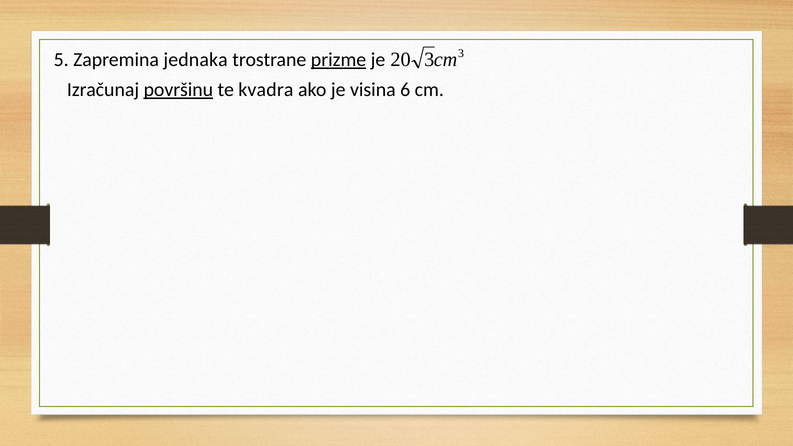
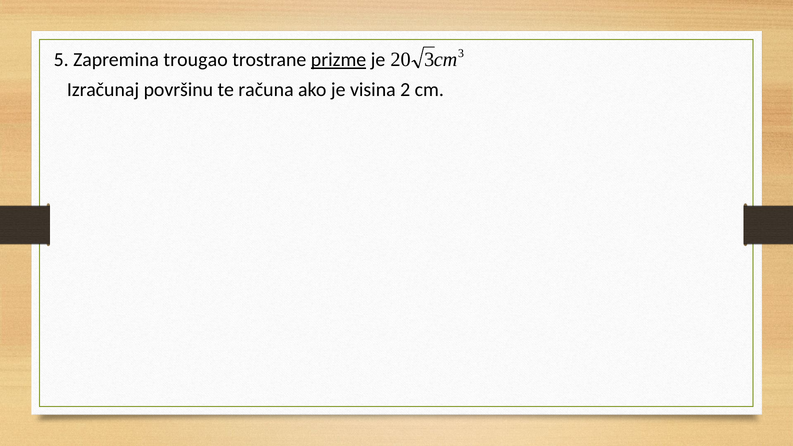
jednaka: jednaka -> trougao (196, 60)
površinu underline: present -> none (178, 90)
kvadra: kvadra -> računa (266, 90)
6: 6 -> 2 (405, 90)
